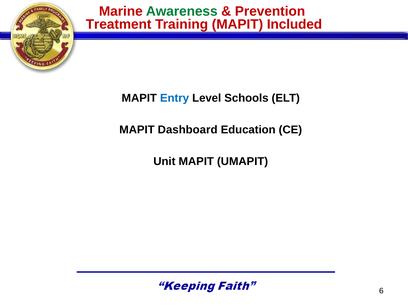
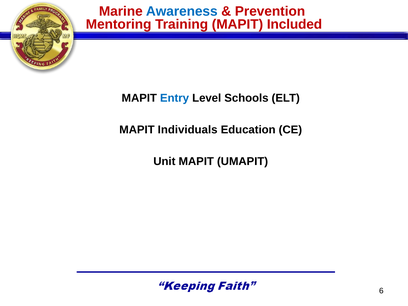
Awareness colour: green -> blue (182, 11)
Treatment: Treatment -> Mentoring (119, 24)
Dashboard: Dashboard -> Individuals (188, 130)
